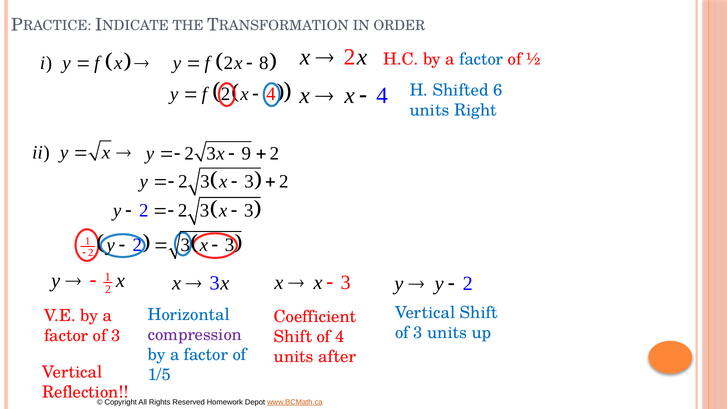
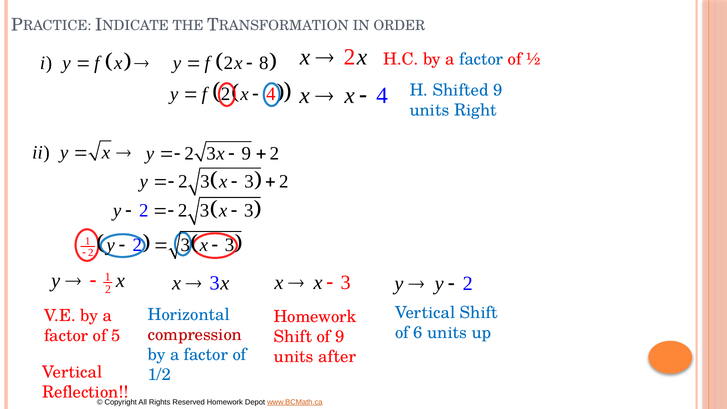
Shifted 6: 6 -> 9 (498, 90)
Coefficient: Coefficient -> Homework (315, 317)
3: 3 -> 6 (418, 333)
compression colour: purple -> red (195, 335)
factor of 3: 3 -> 5 (116, 336)
of 4: 4 -> 9 (340, 337)
1/5: 1/5 -> 1/2 (159, 375)
